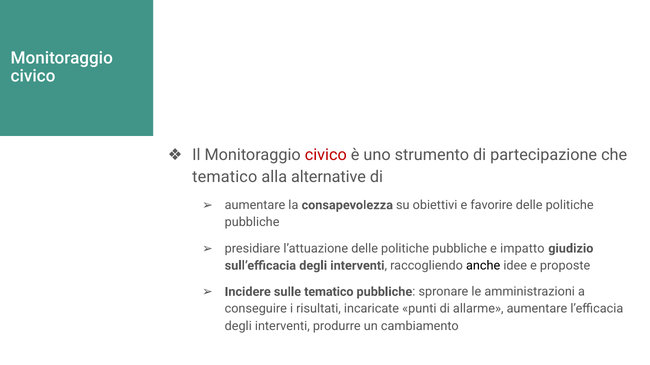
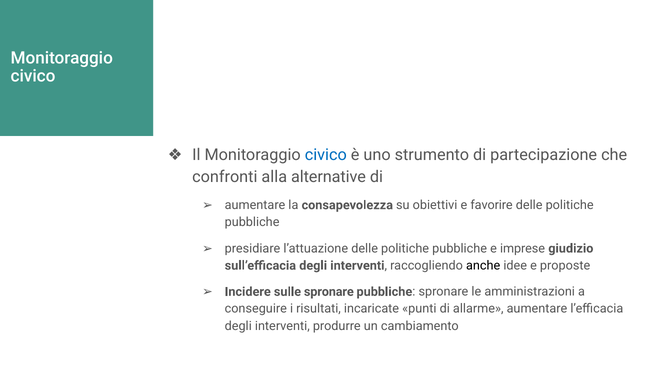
civico colour: red -> blue (326, 155)
tematico: tematico -> confronti (225, 177)
impatto: impatto -> imprese (523, 249)
sulle tematico: tematico -> spronare (329, 292)
